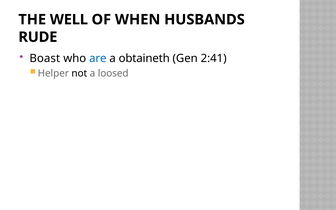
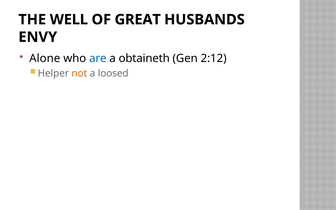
WHEN: WHEN -> GREAT (138, 20)
RUDE: RUDE -> ENVY (38, 37)
Boast: Boast -> Alone (45, 58)
2:41: 2:41 -> 2:12 (214, 58)
not colour: black -> orange (79, 73)
